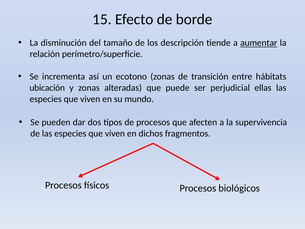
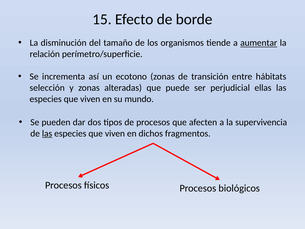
descripción: descripción -> organismos (182, 43)
ubicación: ubicación -> selección (47, 88)
las underline: none -> present (47, 133)
